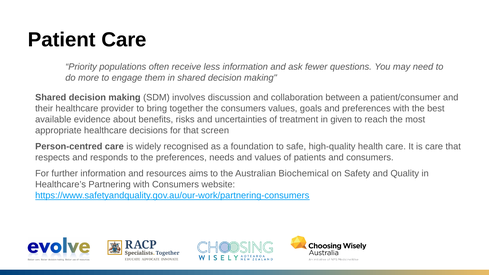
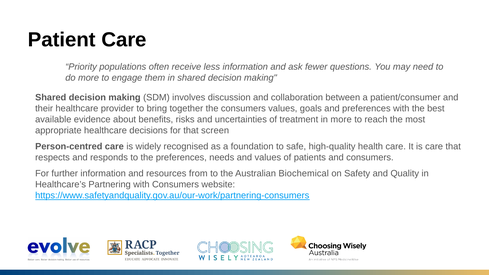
in given: given -> more (341, 119)
aims: aims -> from (198, 174)
